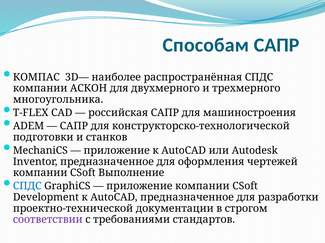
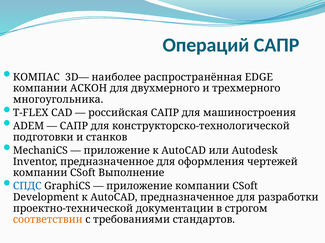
Способам: Способам -> Операций (206, 45)
распространённая СПДС: СПДС -> EDGE (259, 77)
соответствии colour: purple -> orange (48, 220)
